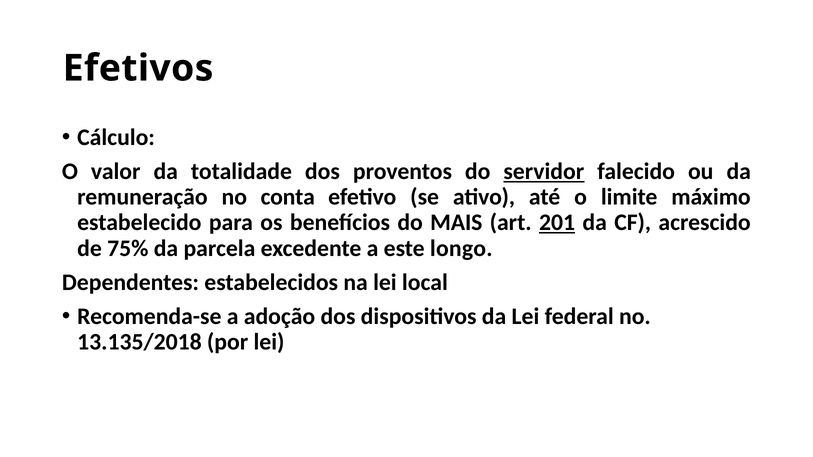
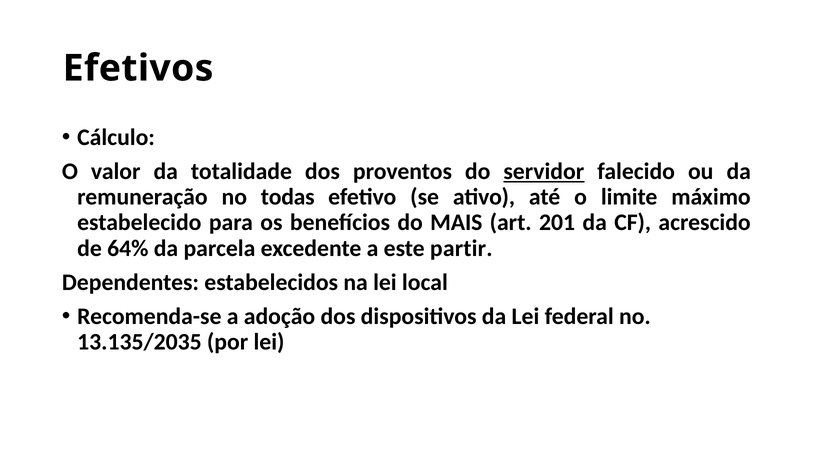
conta: conta -> todas (288, 197)
201 underline: present -> none (557, 223)
75%: 75% -> 64% (128, 248)
longo: longo -> partir (461, 248)
13.135/2018: 13.135/2018 -> 13.135/2035 (139, 342)
